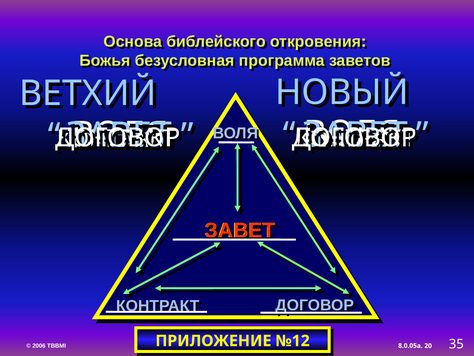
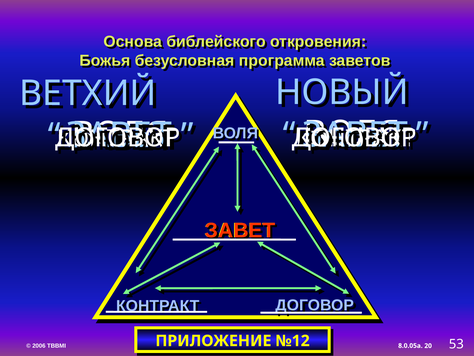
35: 35 -> 53 (456, 344)
